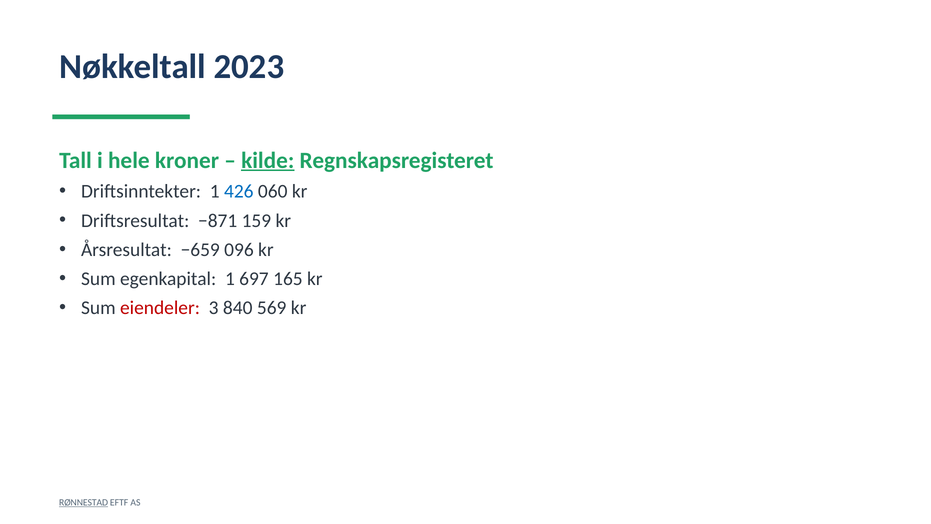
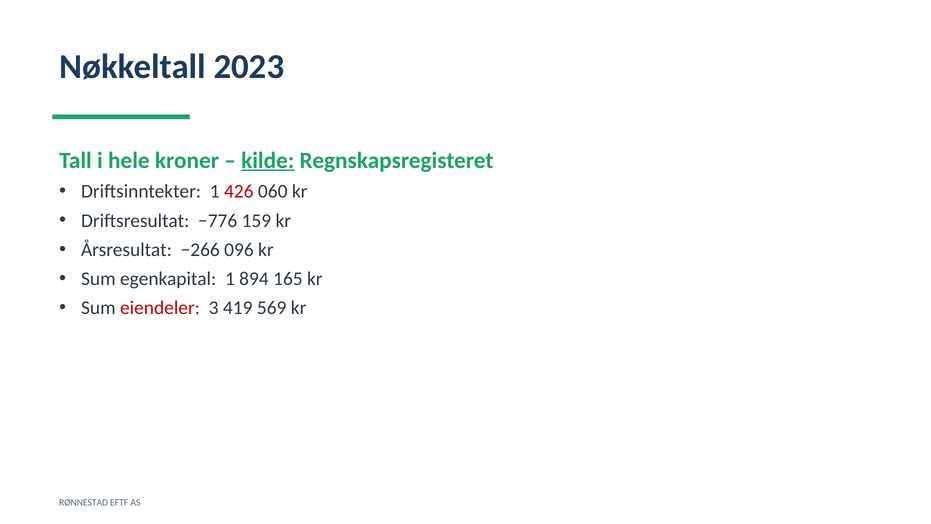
426 colour: blue -> red (239, 191)
−871: −871 -> −776 (218, 221)
−659: −659 -> −266 (200, 250)
697: 697 -> 894 (254, 279)
840: 840 -> 419 (238, 308)
RØNNESTAD underline: present -> none (84, 502)
